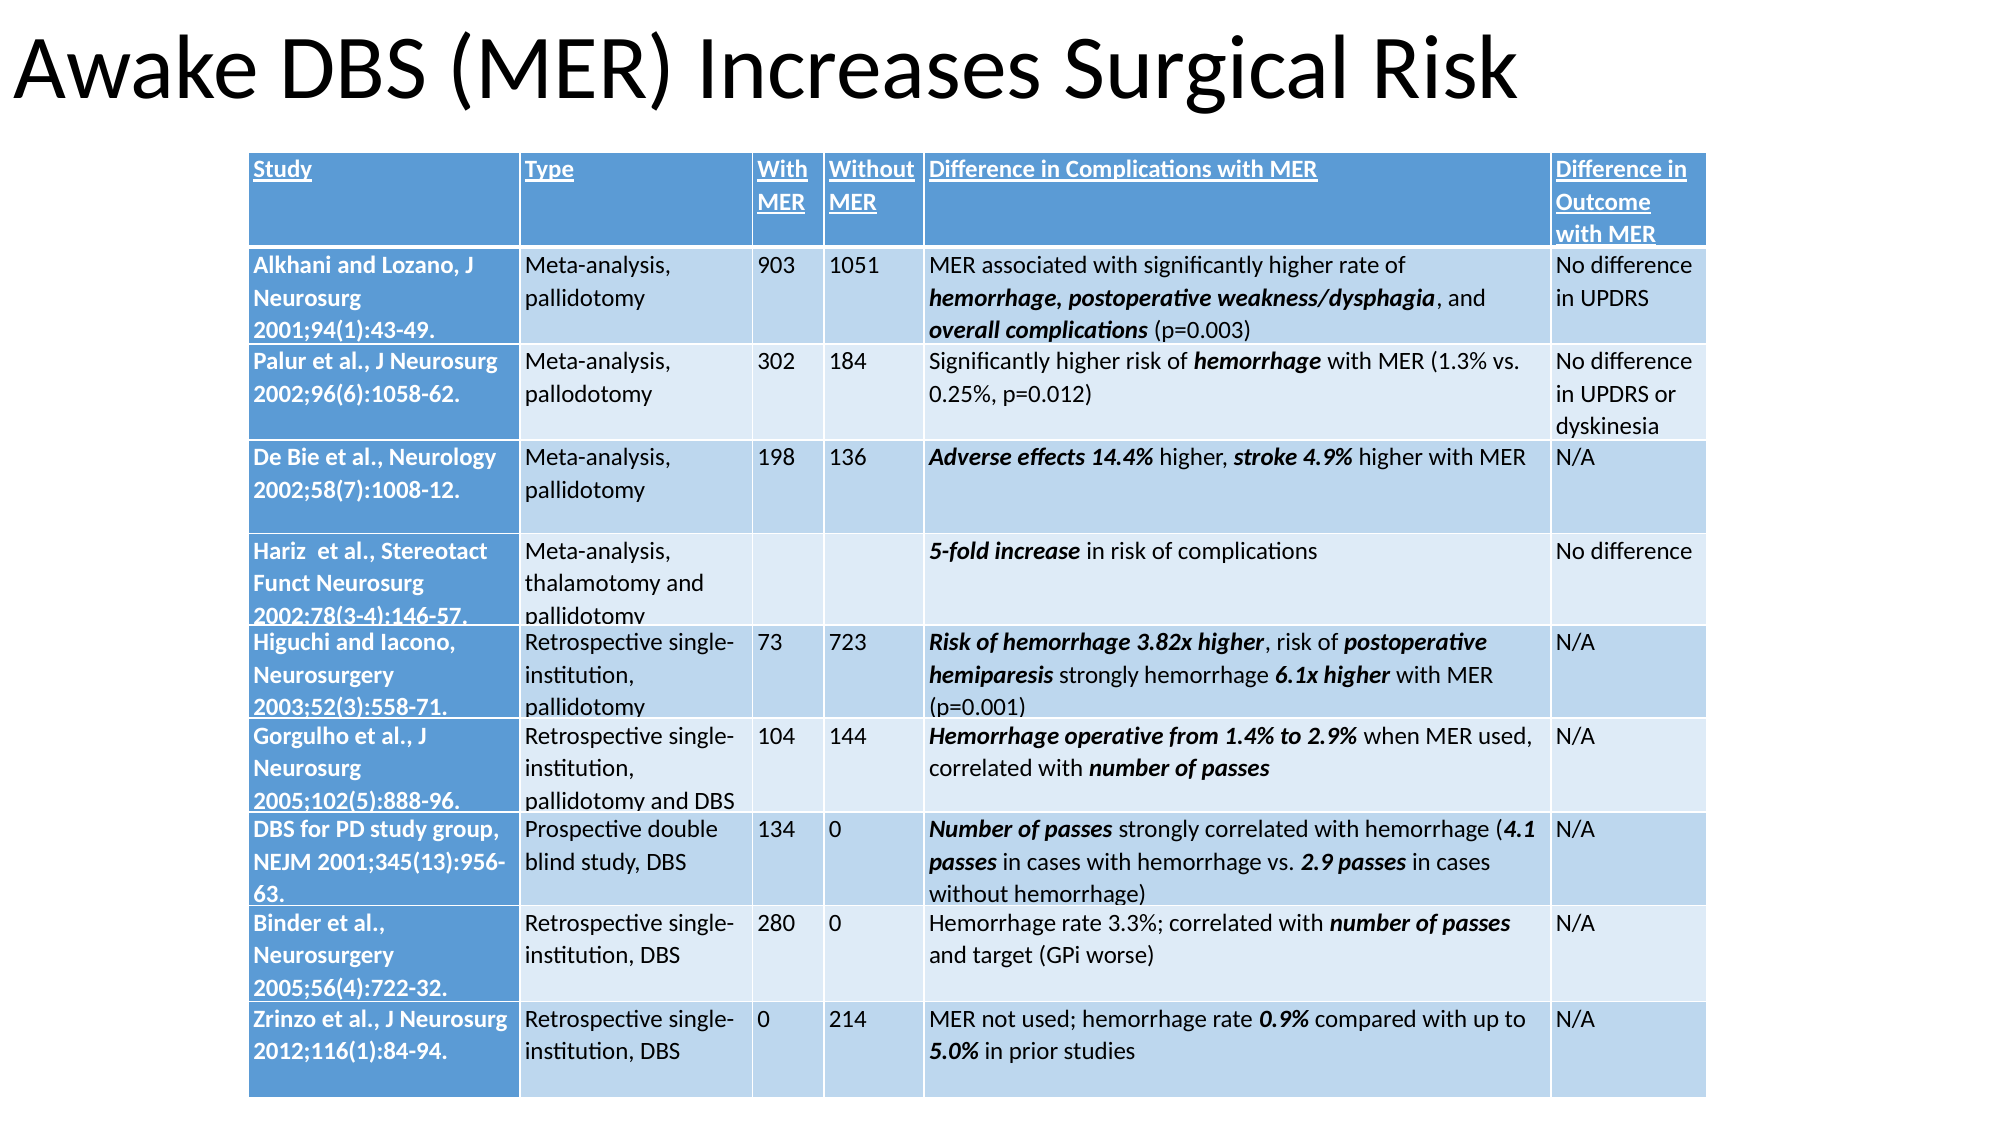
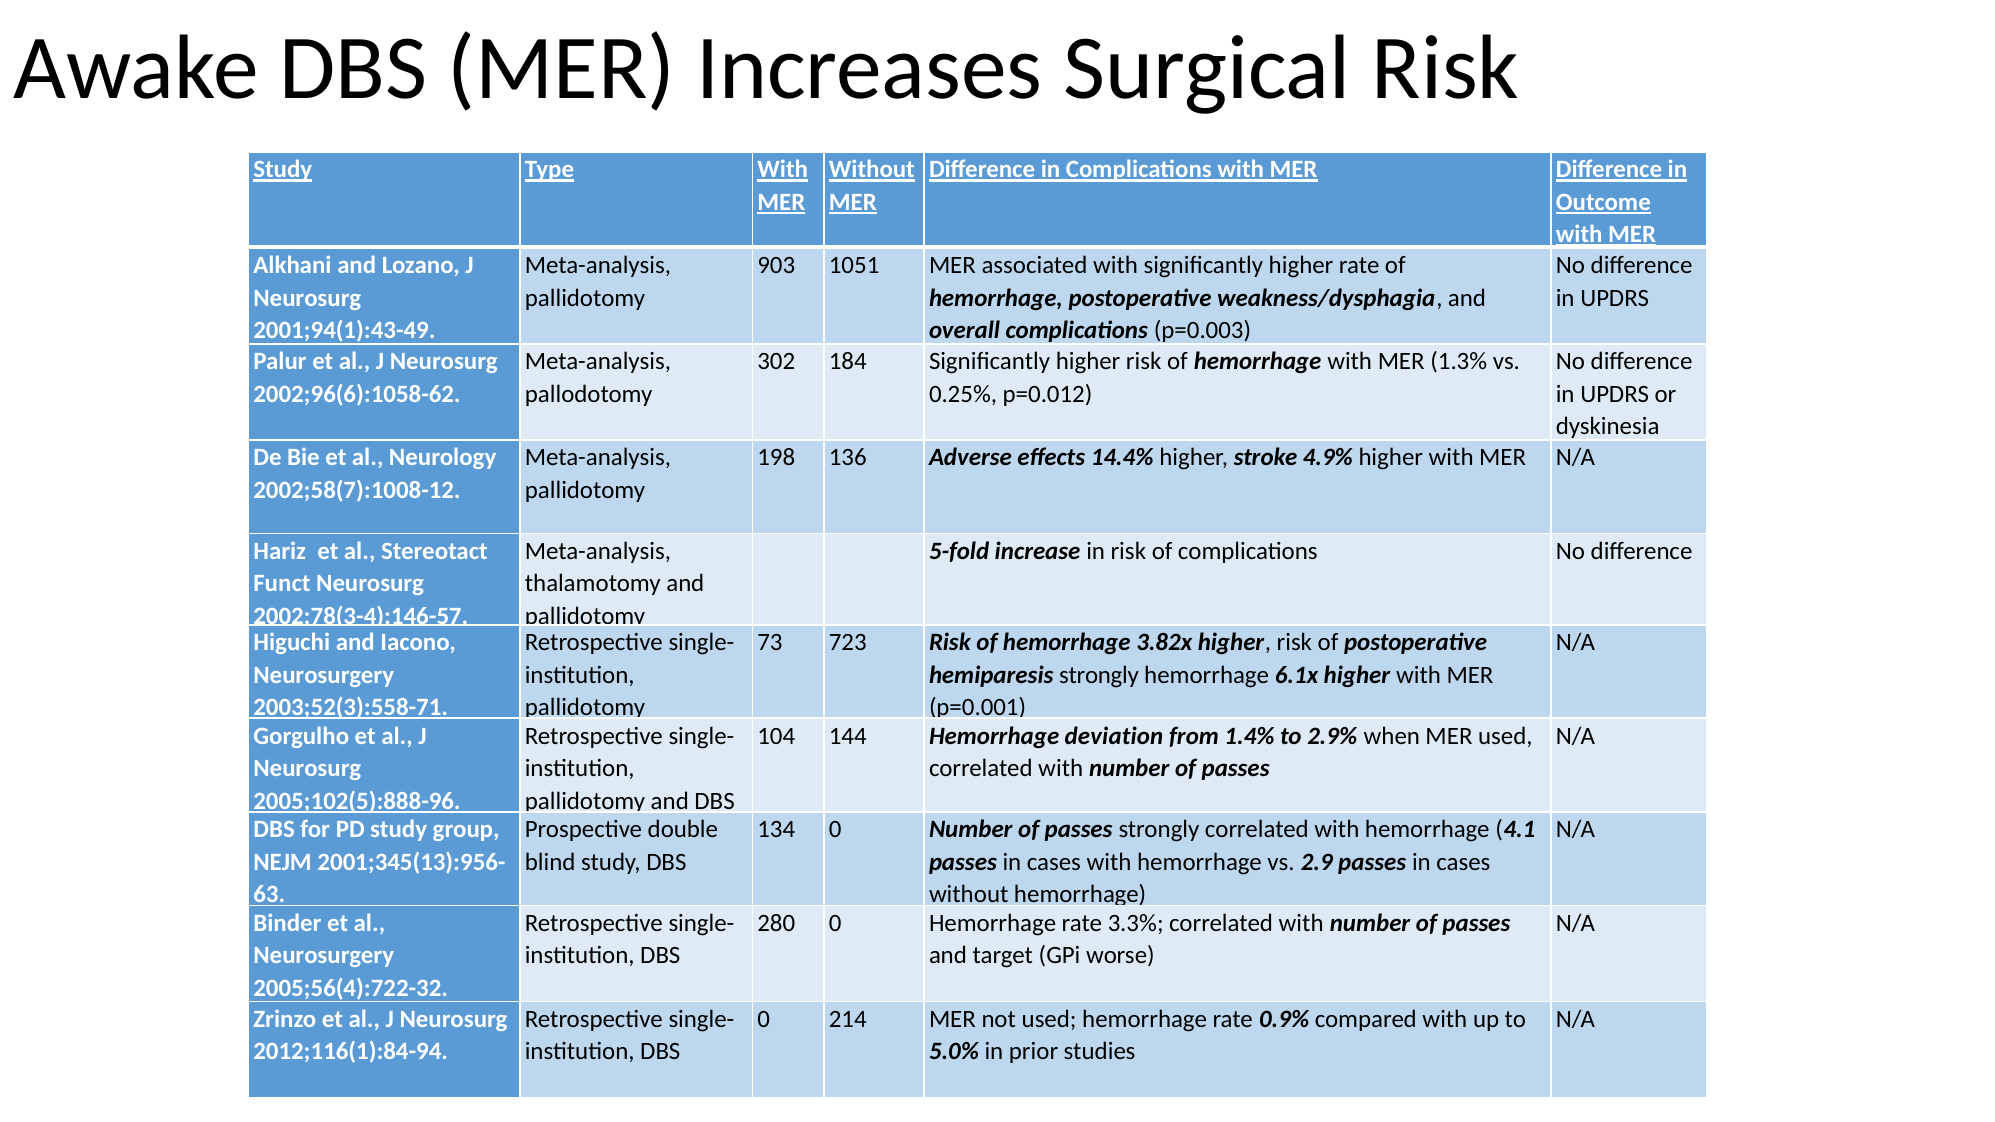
operative: operative -> deviation (1114, 736)
